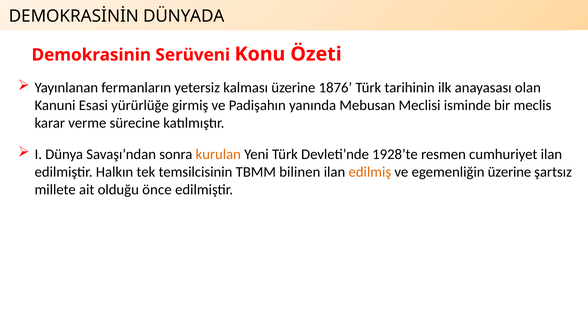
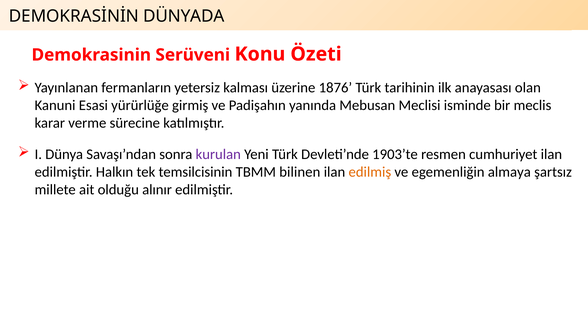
kurulan colour: orange -> purple (218, 154)
1928’te: 1928’te -> 1903’te (395, 154)
egemenliğin üzerine: üzerine -> almaya (509, 172)
önce: önce -> alınır (157, 189)
